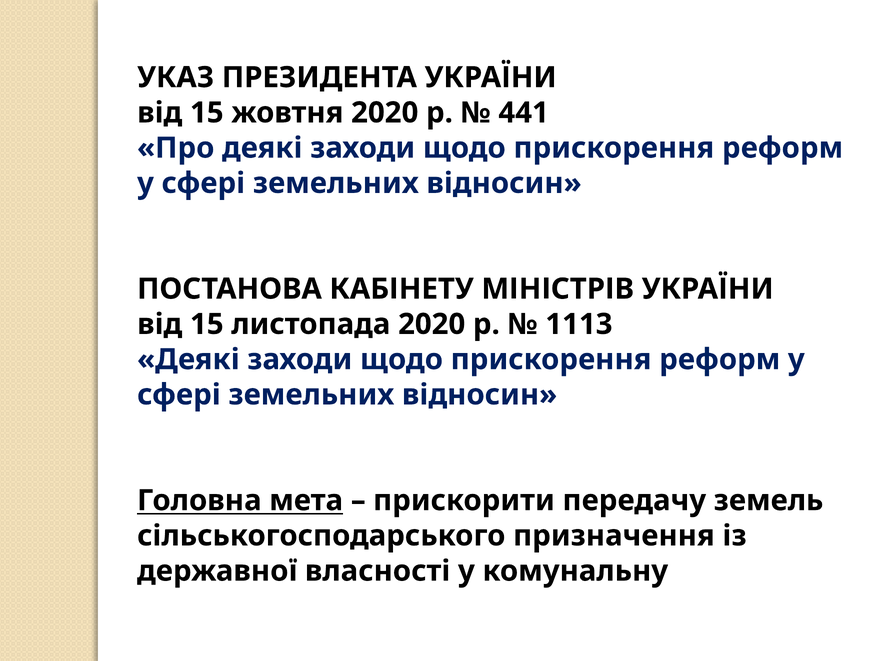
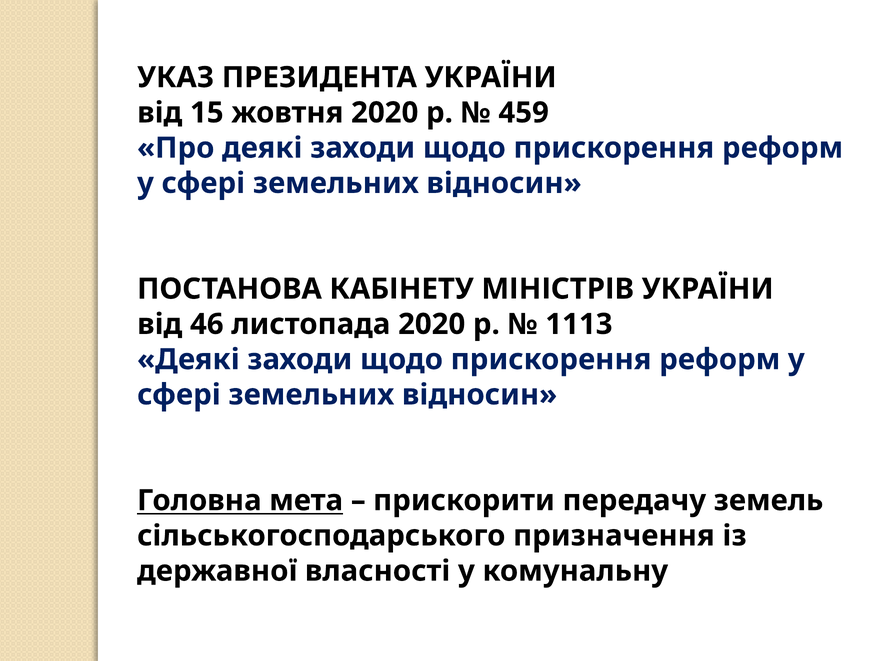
441: 441 -> 459 (524, 113)
15: 15 -> 46 (207, 324)
